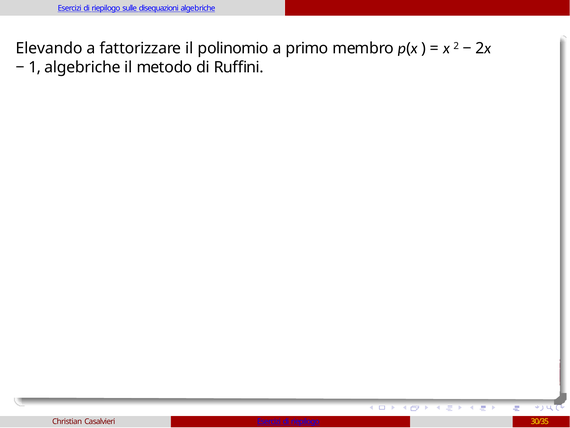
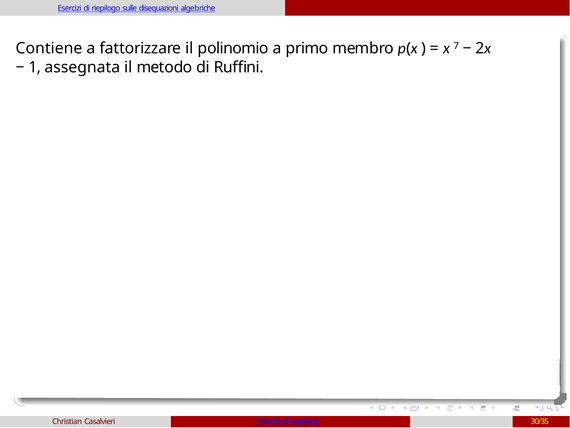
Elevando: Elevando -> Contiene (49, 48)
2: 2 -> 7 (456, 46)
1 algebriche: algebriche -> assegnata (82, 67)
